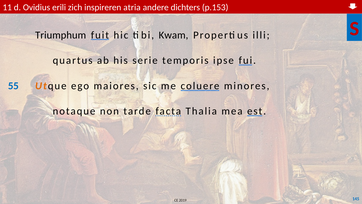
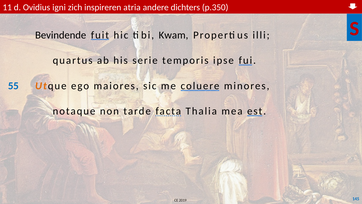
erili: erili -> igni (59, 7)
p.153: p.153 -> p.350 (215, 7)
Triumphum: Triumphum -> Bevindende (61, 35)
